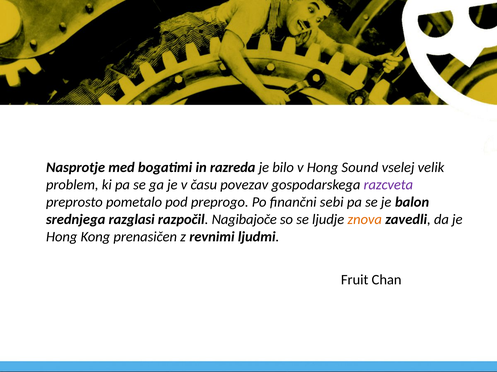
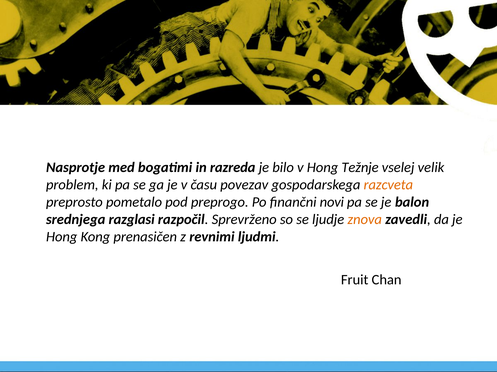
Sound: Sound -> Težnje (360, 168)
razcveta colour: purple -> orange (388, 185)
sebi: sebi -> novi (332, 203)
Nagibajoče: Nagibajoče -> Sprevrženo (244, 220)
